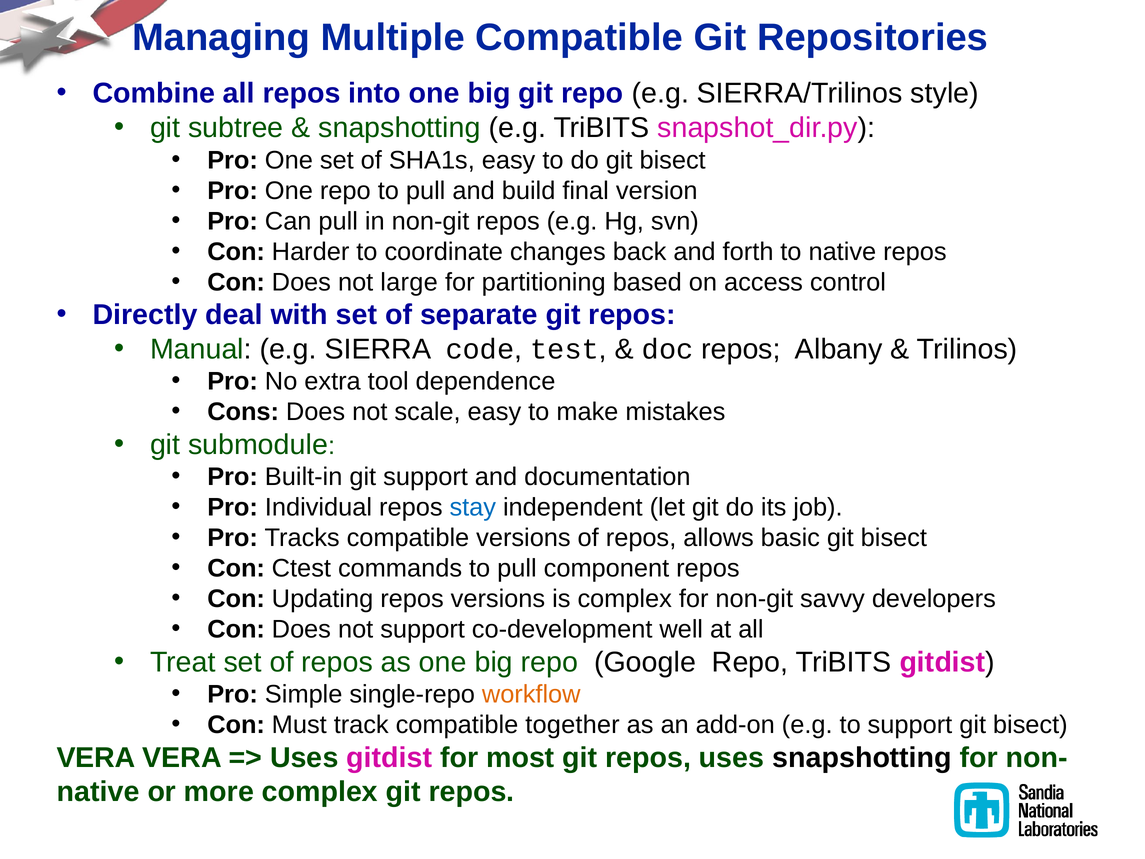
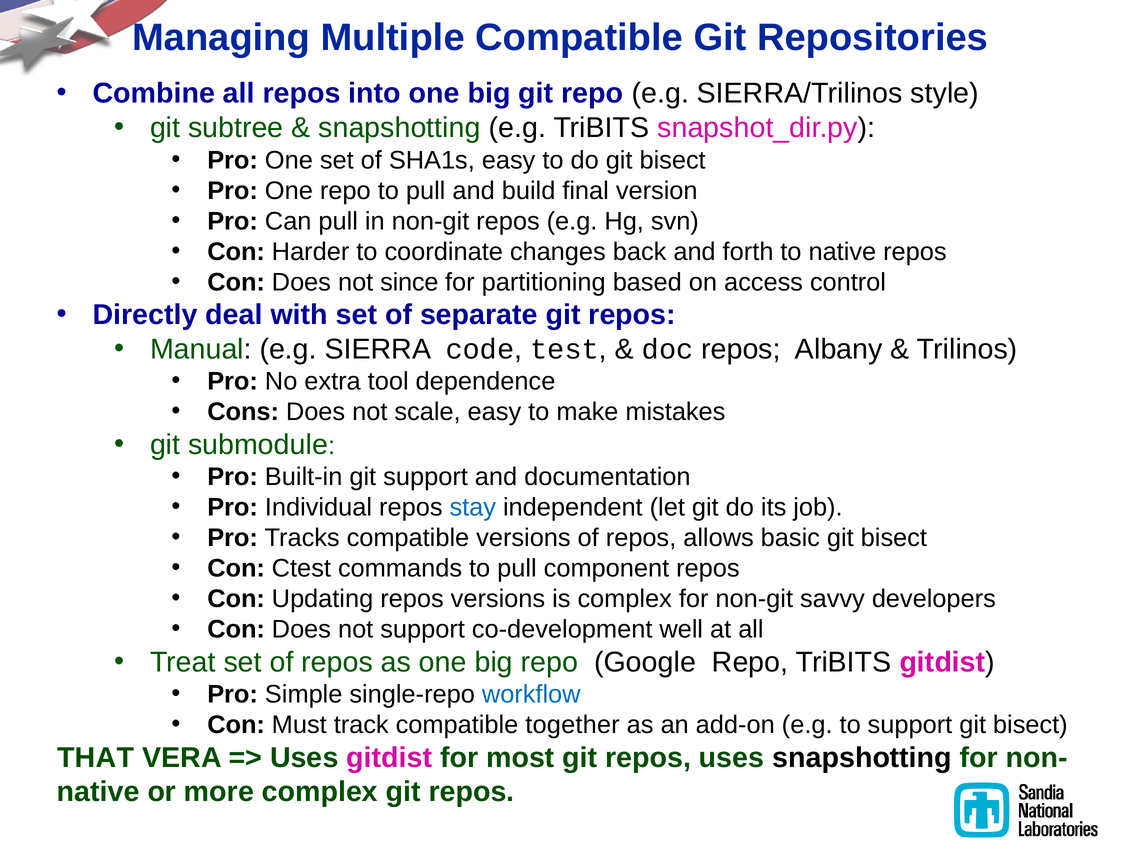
large: large -> since (409, 282)
workflow colour: orange -> blue (531, 694)
VERA: VERA -> THAT (96, 757)
